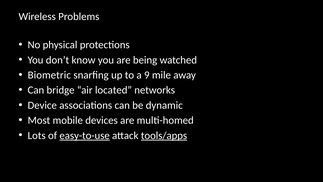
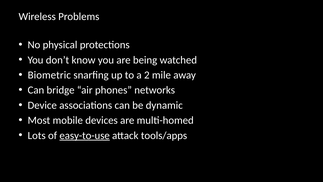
9: 9 -> 2 (147, 75)
located: located -> phones (113, 90)
tools/apps underline: present -> none (164, 135)
